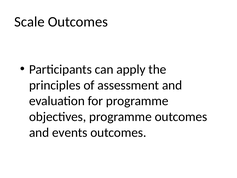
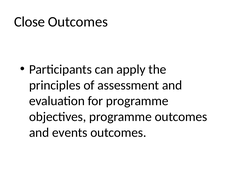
Scale: Scale -> Close (29, 22)
